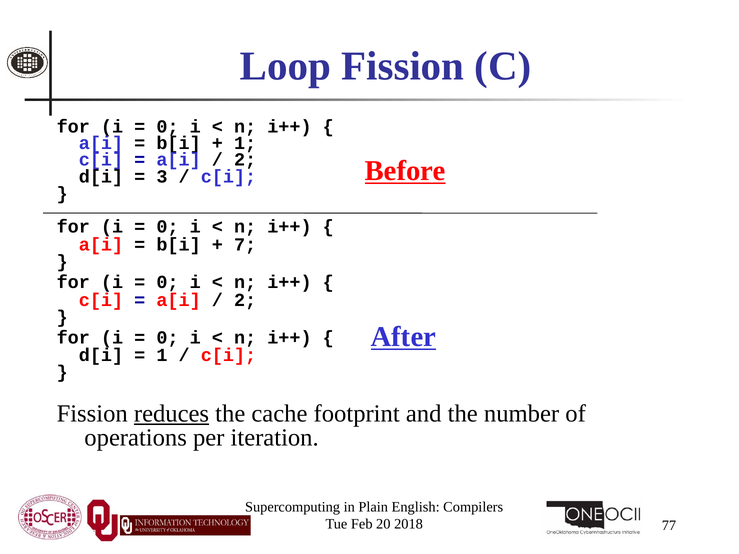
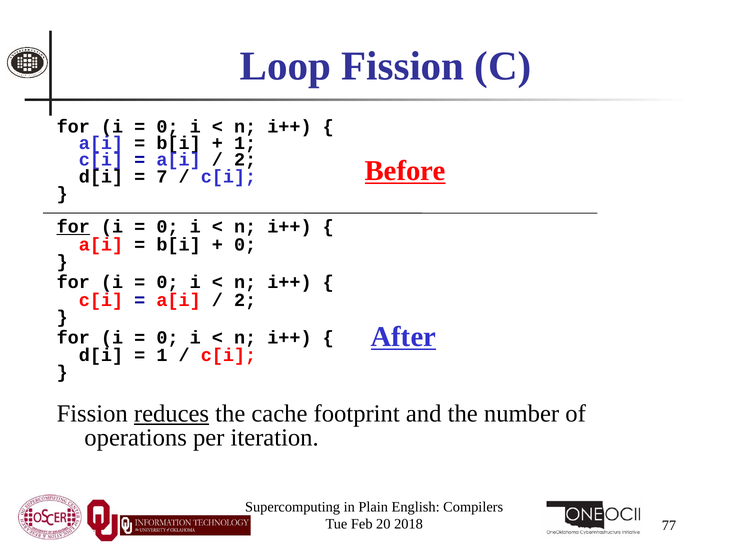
3: 3 -> 7 (162, 177)
for underline: none -> present (73, 227)
7: 7 -> 0 (245, 245)
